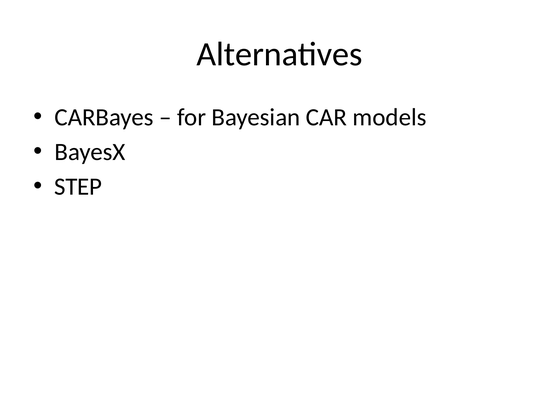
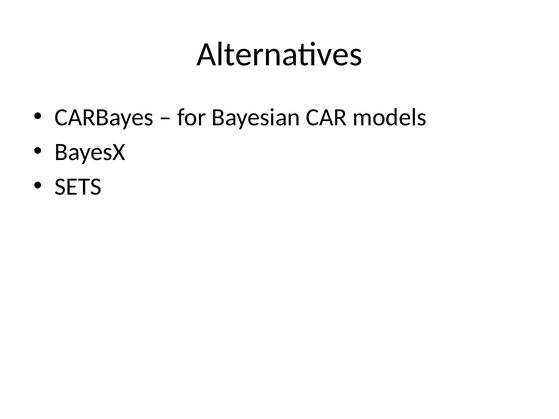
STEP: STEP -> SETS (78, 187)
